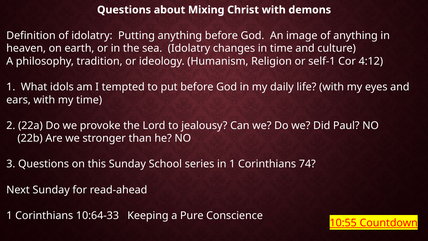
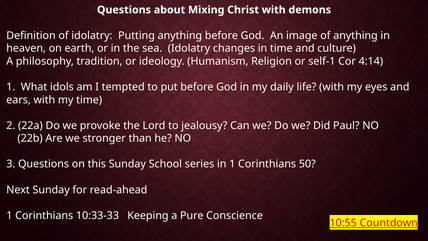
4:12: 4:12 -> 4:14 (371, 61)
74: 74 -> 50 (307, 164)
10:64-33: 10:64-33 -> 10:33-33 (97, 215)
